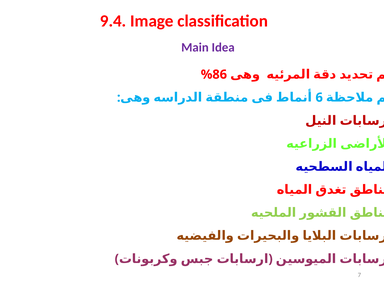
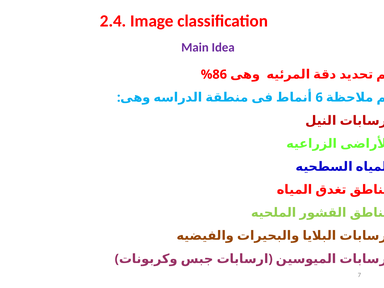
9.4: 9.4 -> 2.4 (113, 21)
